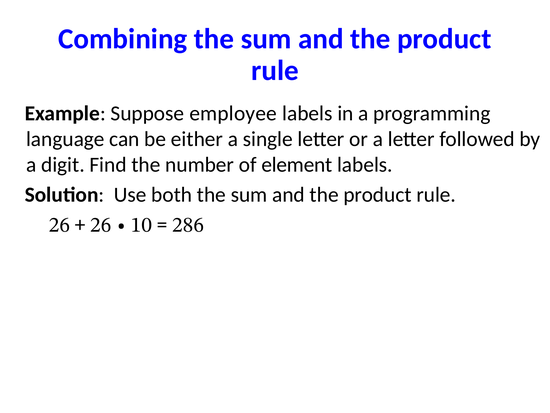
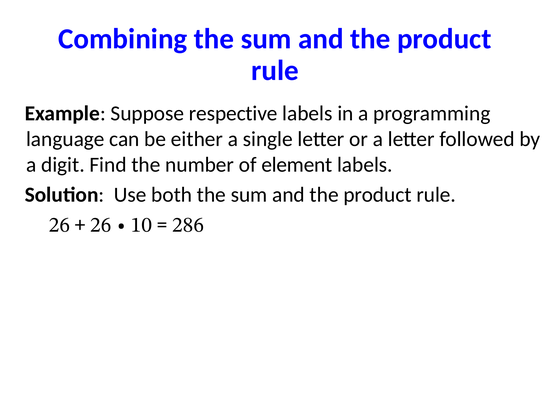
employee: employee -> respective (233, 113)
